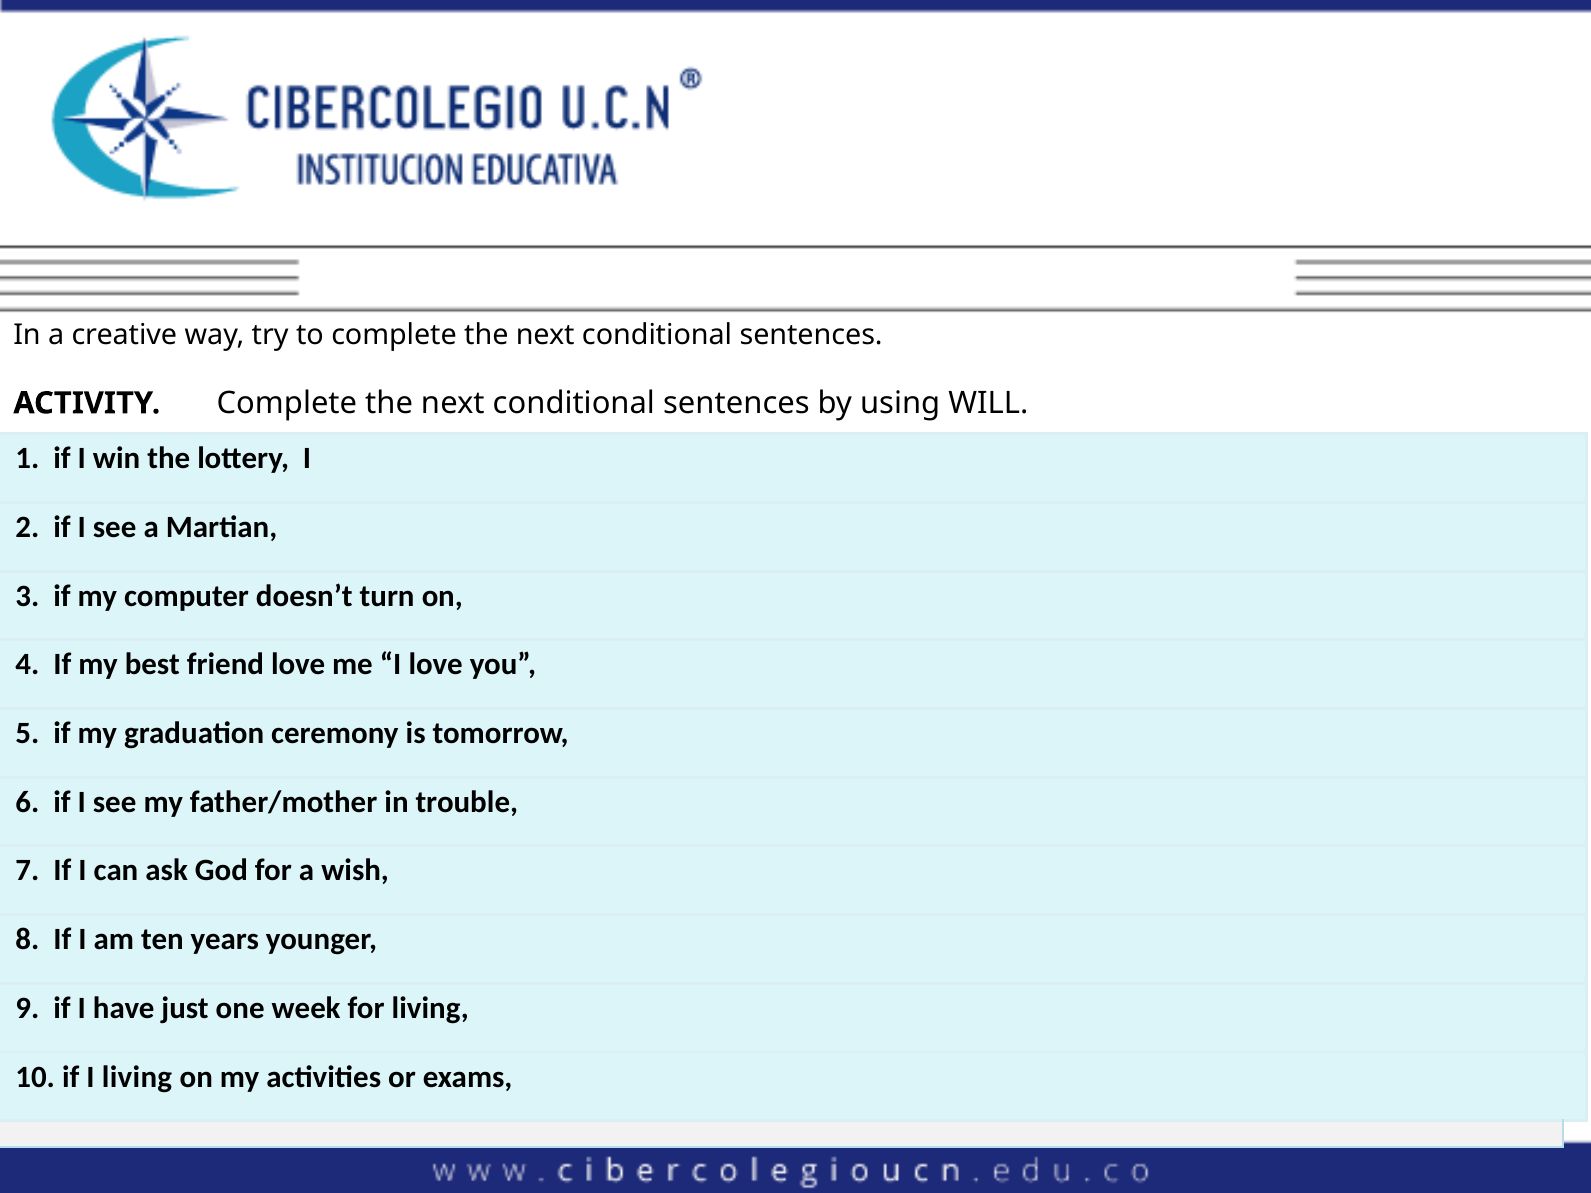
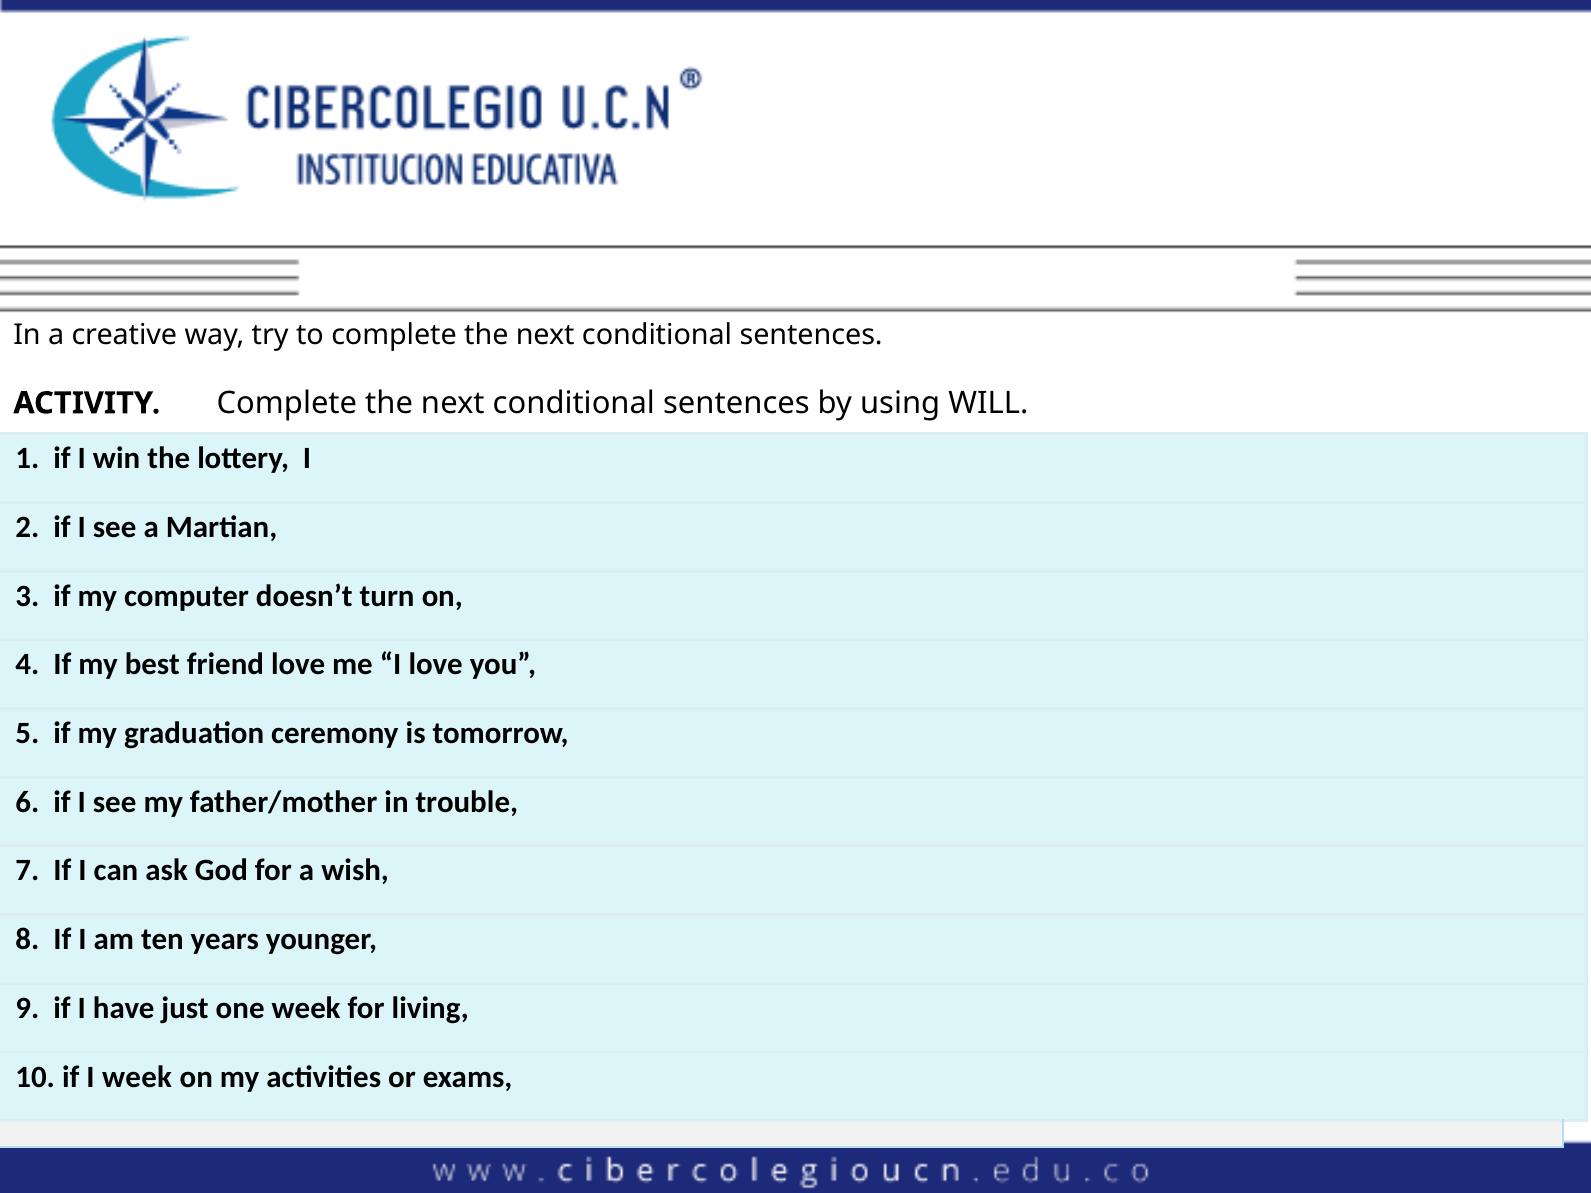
I living: living -> week (137, 1077)
